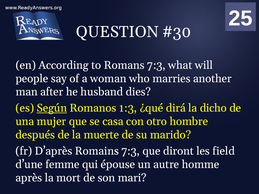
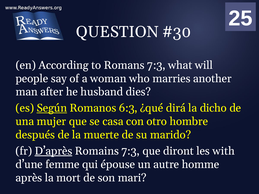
1:3: 1:3 -> 6:3 (128, 108)
D’après underline: none -> present (53, 151)
field: field -> with (224, 151)
